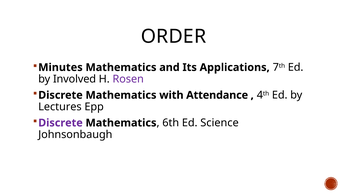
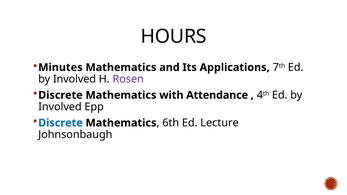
ORDER: ORDER -> HOURS (174, 37)
Lectures: Lectures -> Involved (60, 107)
Discrete colour: purple -> blue (60, 123)
Science: Science -> Lecture (220, 123)
